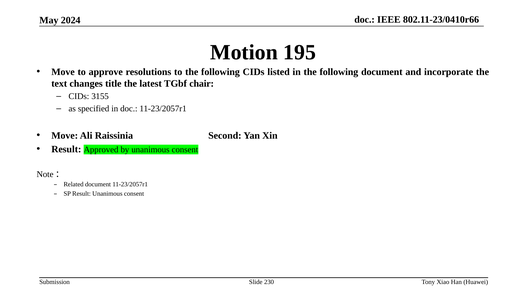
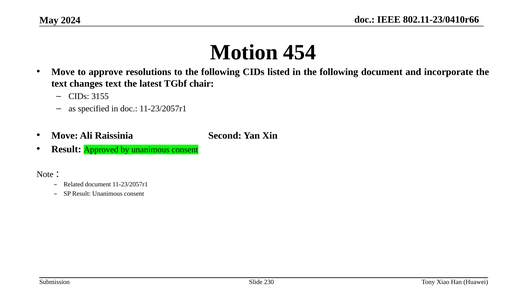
195: 195 -> 454 (300, 53)
changes title: title -> text (113, 84)
